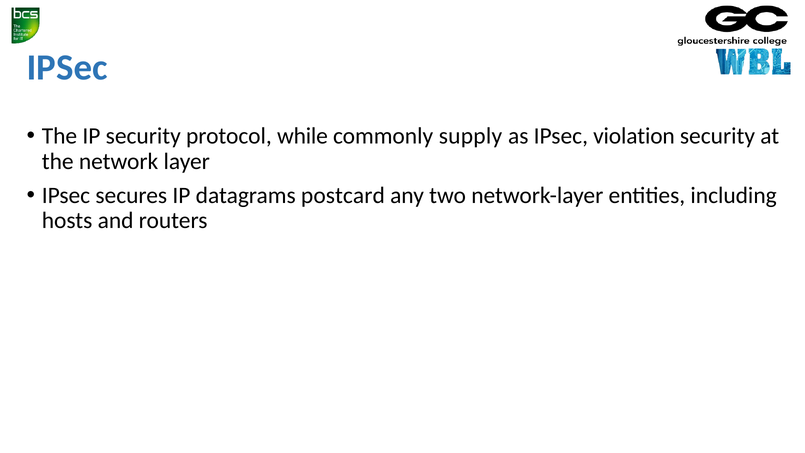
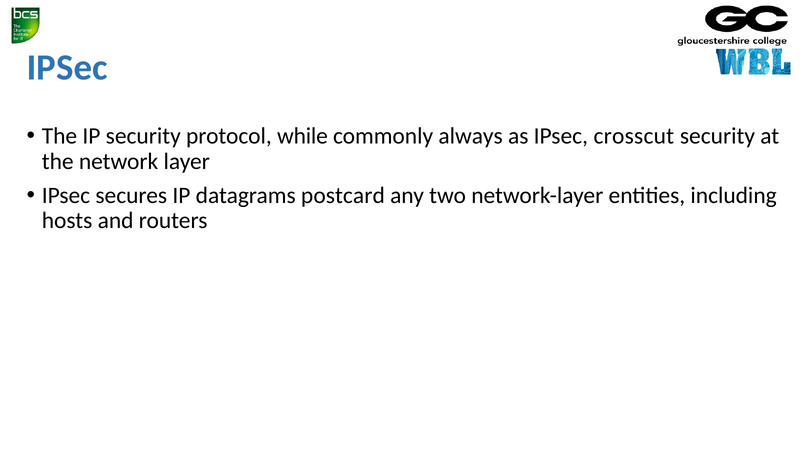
supply: supply -> always (471, 136)
violation: violation -> crosscut (634, 136)
